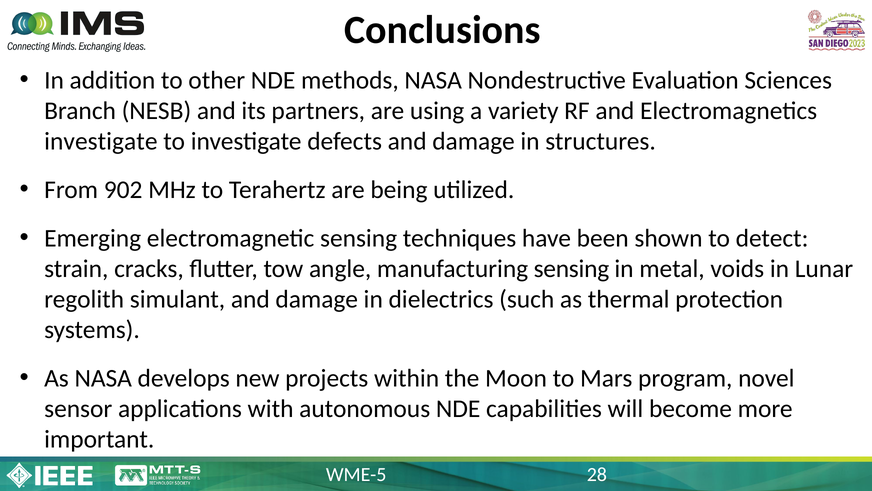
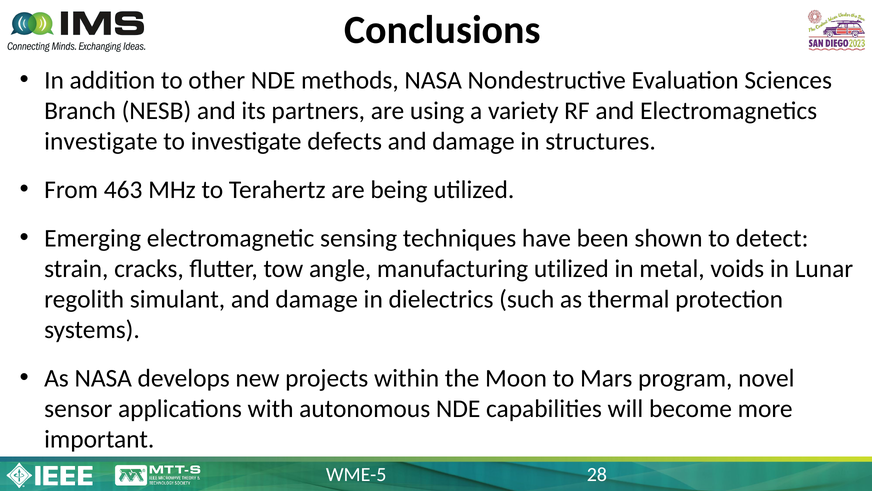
902: 902 -> 463 (123, 190)
manufacturing sensing: sensing -> utilized (571, 269)
